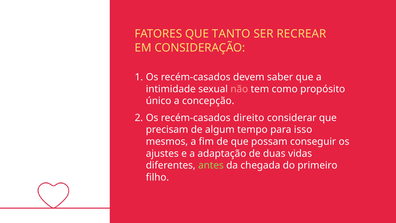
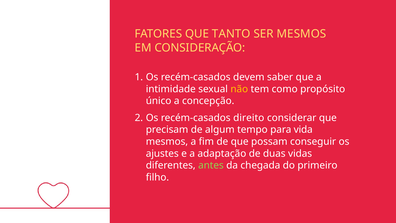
SER RECREAR: RECREAR -> MESMOS (301, 34)
não colour: pink -> yellow (239, 89)
isso: isso -> vida (303, 130)
